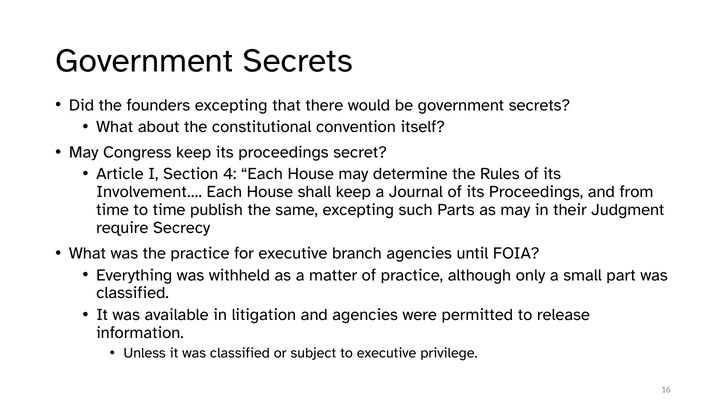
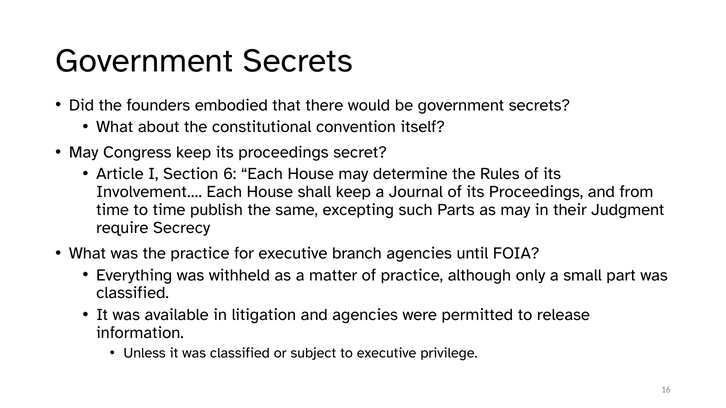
founders excepting: excepting -> embodied (231, 105)
4: 4 -> 6 (230, 174)
